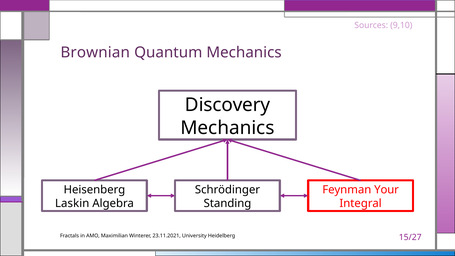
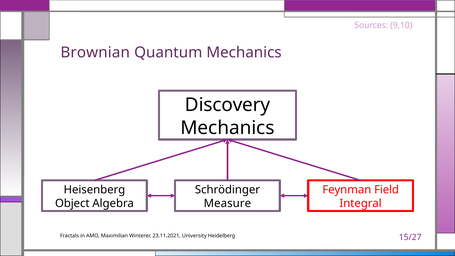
Your: Your -> Field (387, 190)
Laskin: Laskin -> Object (72, 203)
Standing: Standing -> Measure (227, 203)
